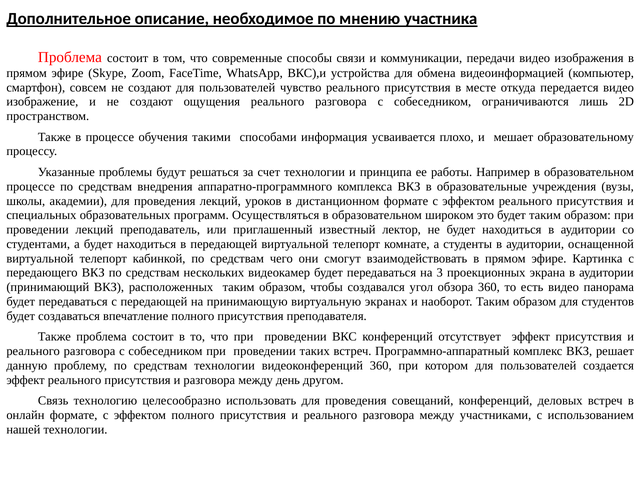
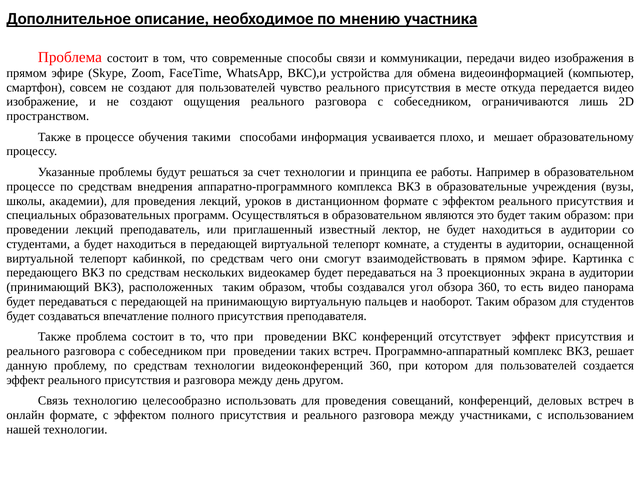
широком: широком -> являются (450, 216)
экранах: экранах -> пальцев (386, 302)
